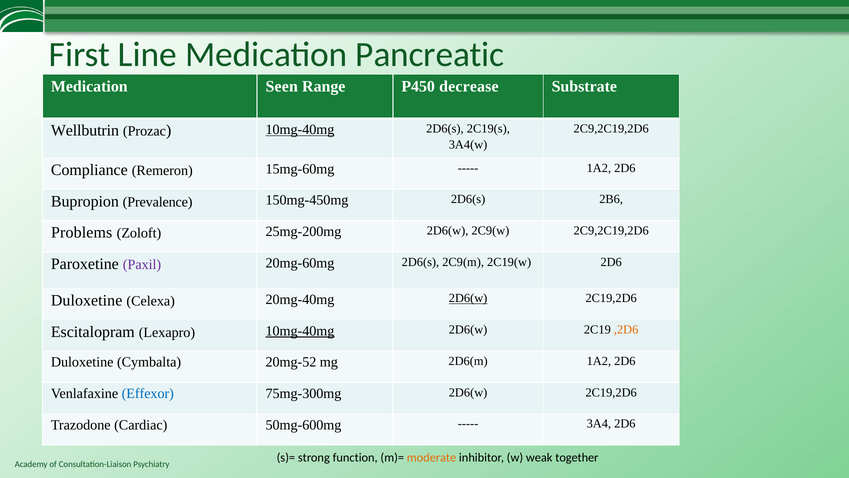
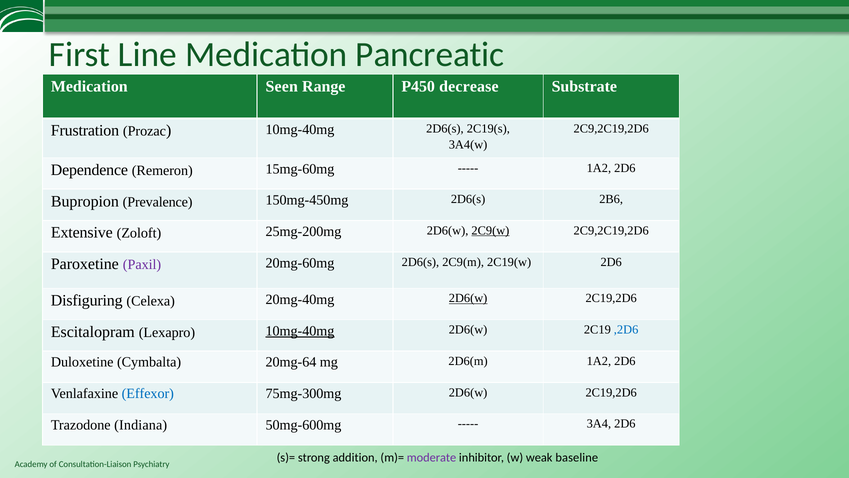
Wellbutrin: Wellbutrin -> Frustration (85, 130)
10mg-40mg underline: present -> none (300, 130)
Compliance: Compliance -> Dependence (89, 170)
Problems: Problems -> Extensive (82, 232)
2C9(w underline: none -> present (490, 230)
Duloxetine: Duloxetine -> Disfiguring (87, 300)
,2D6 colour: orange -> blue (626, 330)
20mg-52: 20mg-52 -> 20mg-64 (291, 362)
Cardiac: Cardiac -> Indiana (141, 424)
function: function -> addition (355, 457)
moderate colour: orange -> purple (432, 457)
together: together -> baseline (577, 457)
